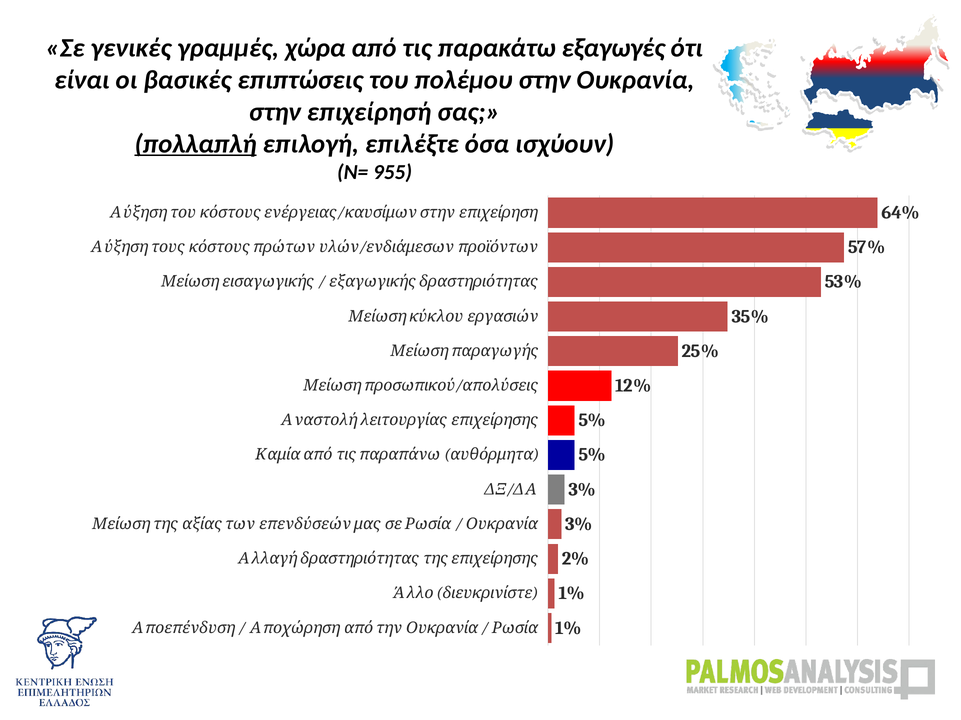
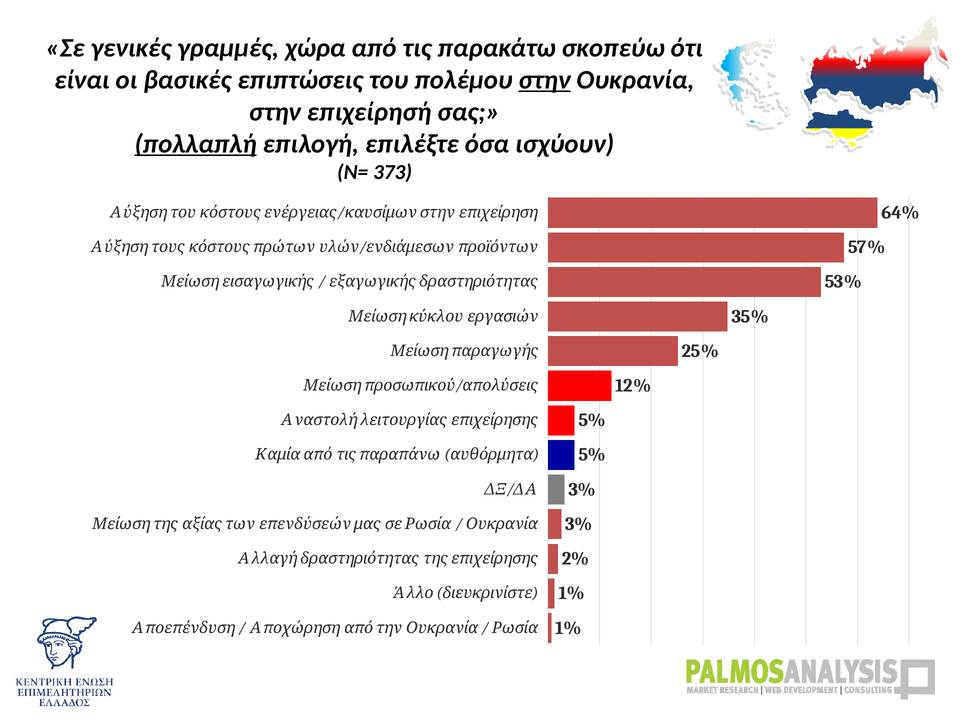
εξαγωγές: εξαγωγές -> σκοπεύω (613, 48)
στην underline: none -> present (545, 80)
955: 955 -> 373 (393, 172)
